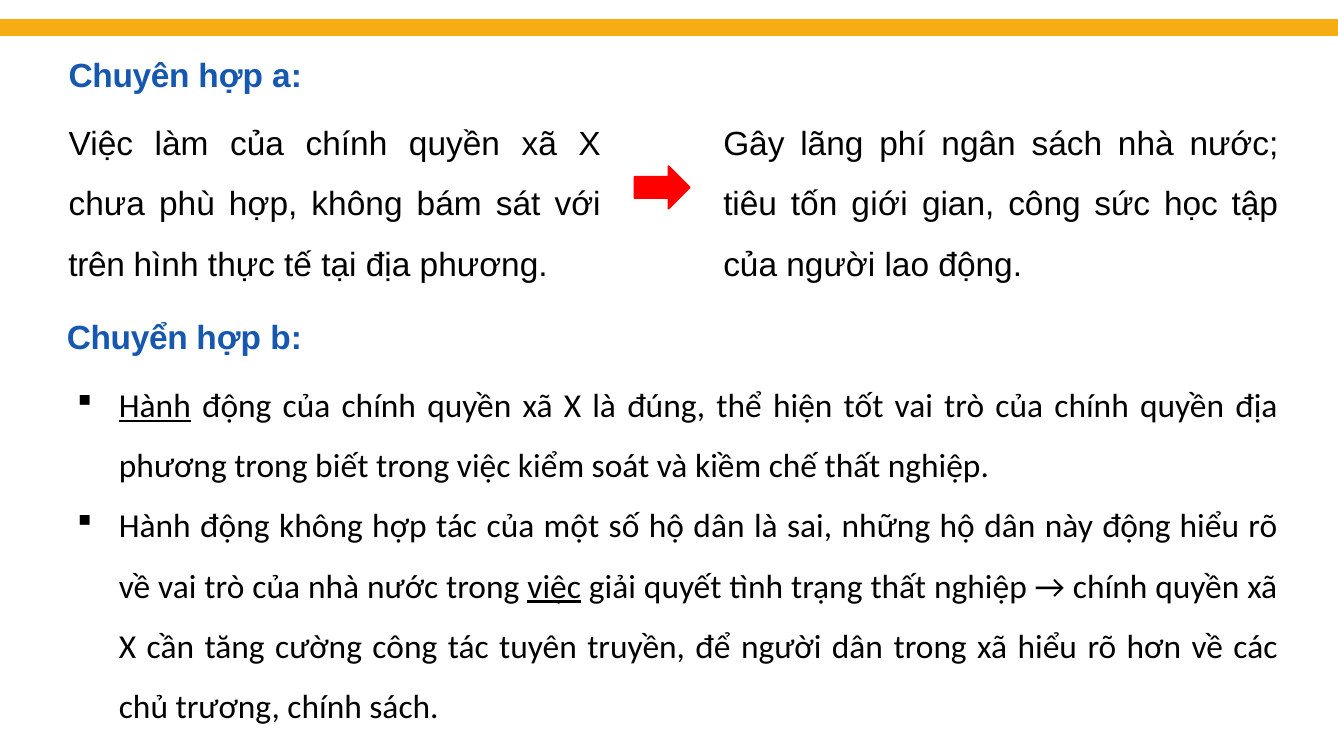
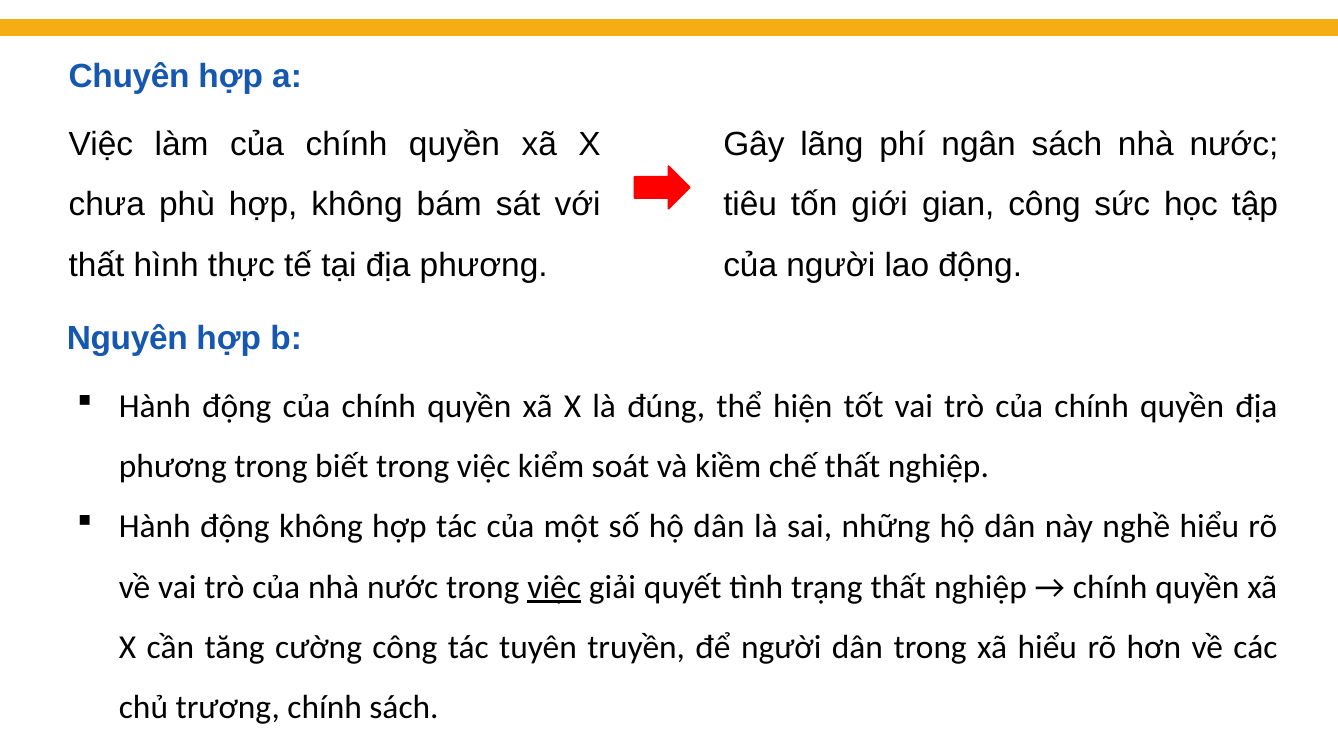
trên: trên -> thất (97, 265)
Chuyển: Chuyển -> Nguyên (127, 338)
Hành underline: present -> none (155, 406)
này động: động -> nghề (1136, 527)
